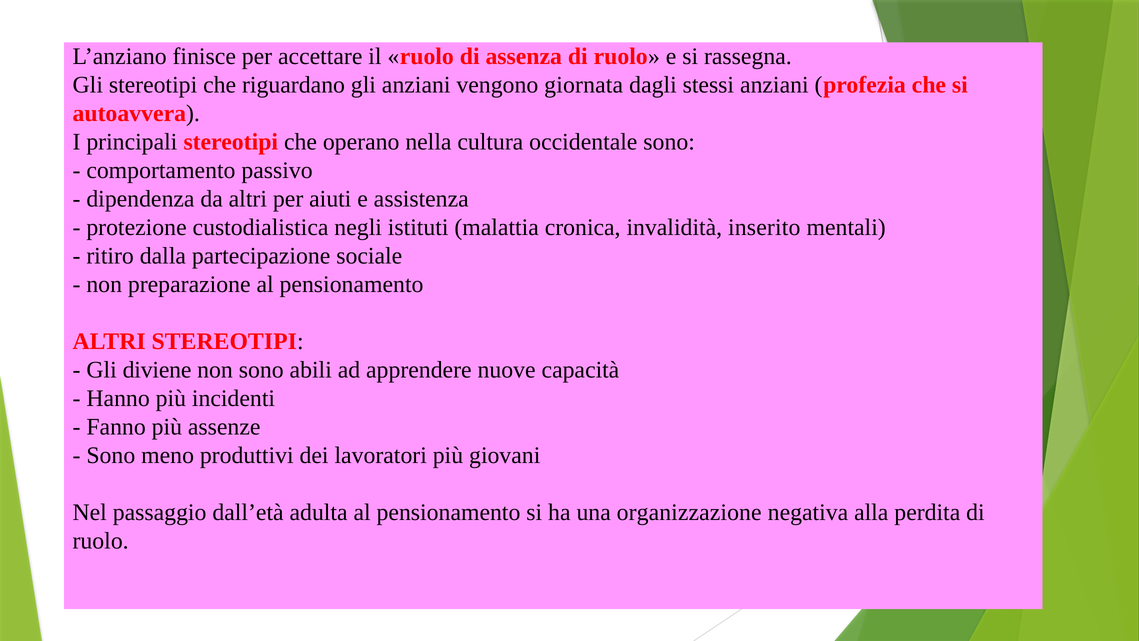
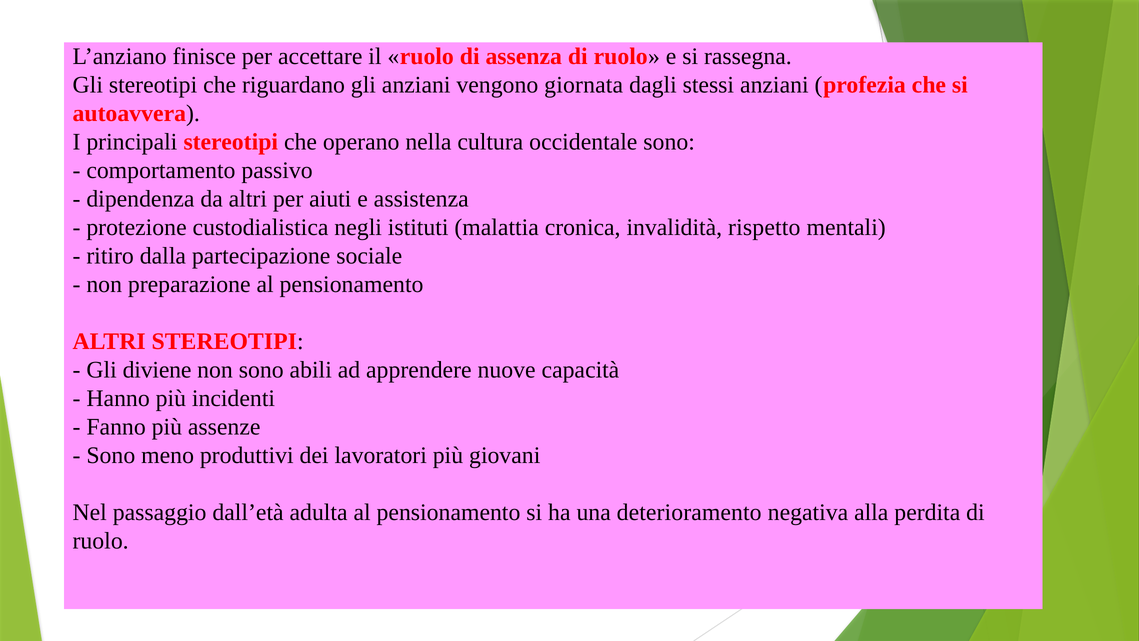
inserito: inserito -> rispetto (764, 227)
organizzazione: organizzazione -> deterioramento (689, 512)
